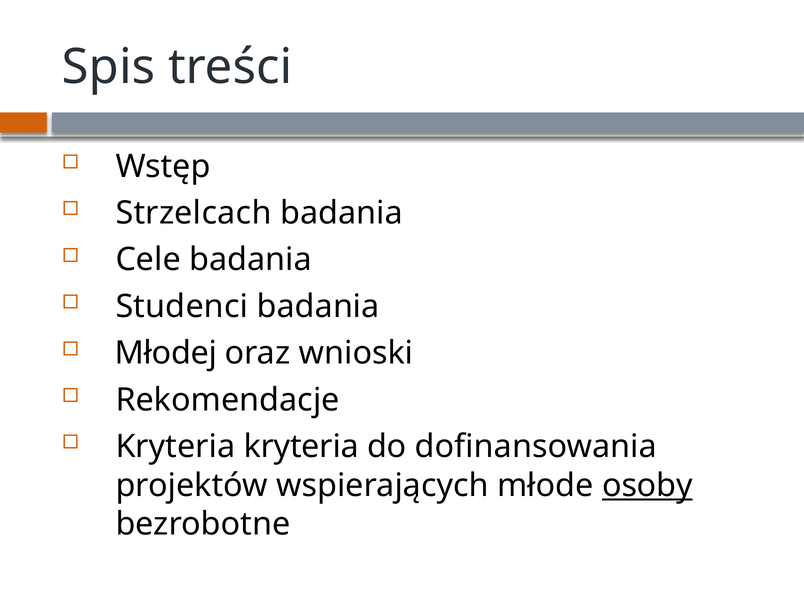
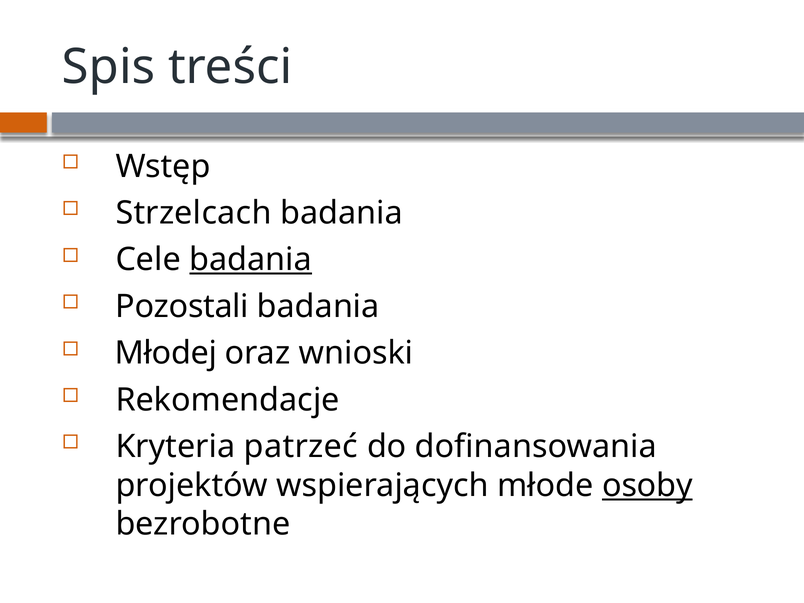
badania underline: none -> present (251, 260)
Studenci: Studenci -> Pozostali (182, 306)
Kryteria kryteria: kryteria -> patrzeć (301, 447)
